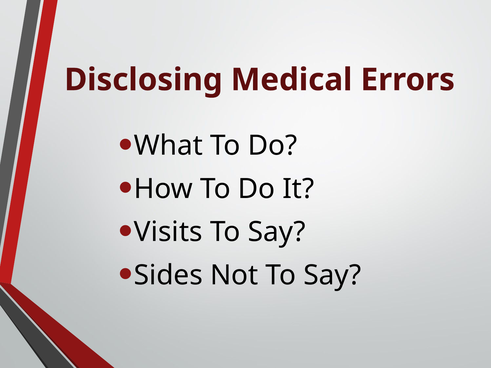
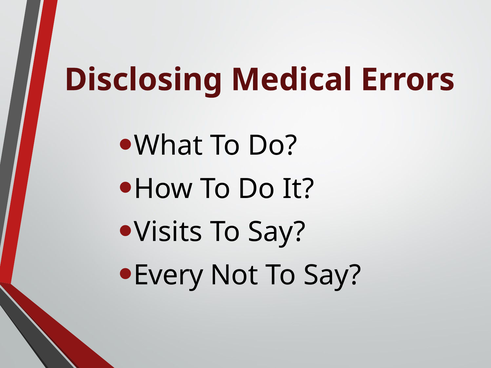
Sides: Sides -> Every (168, 275)
